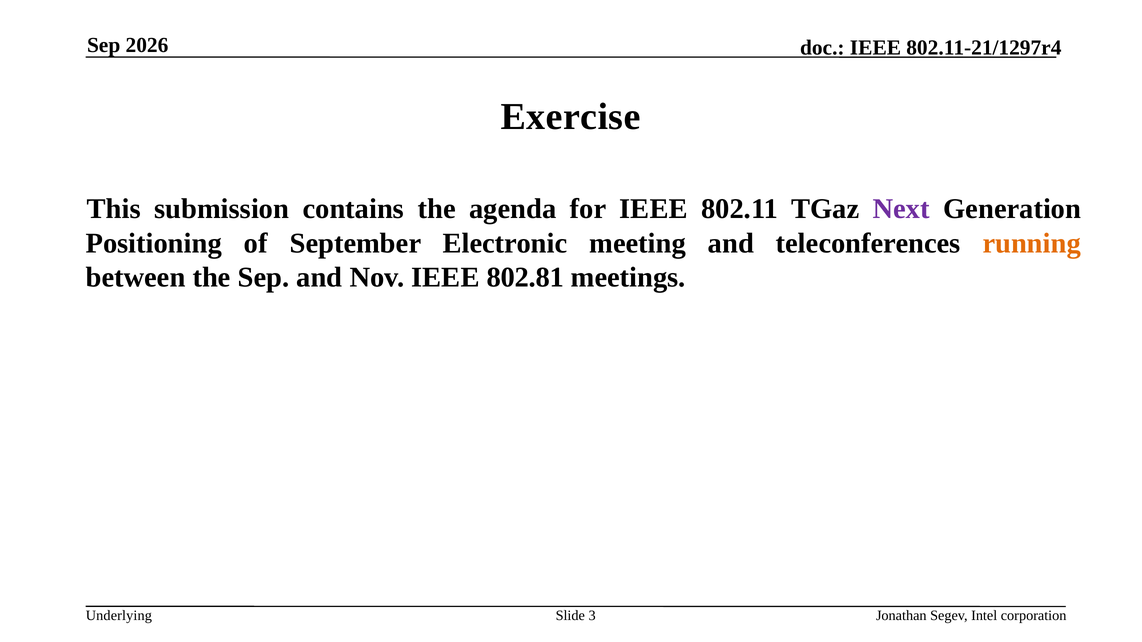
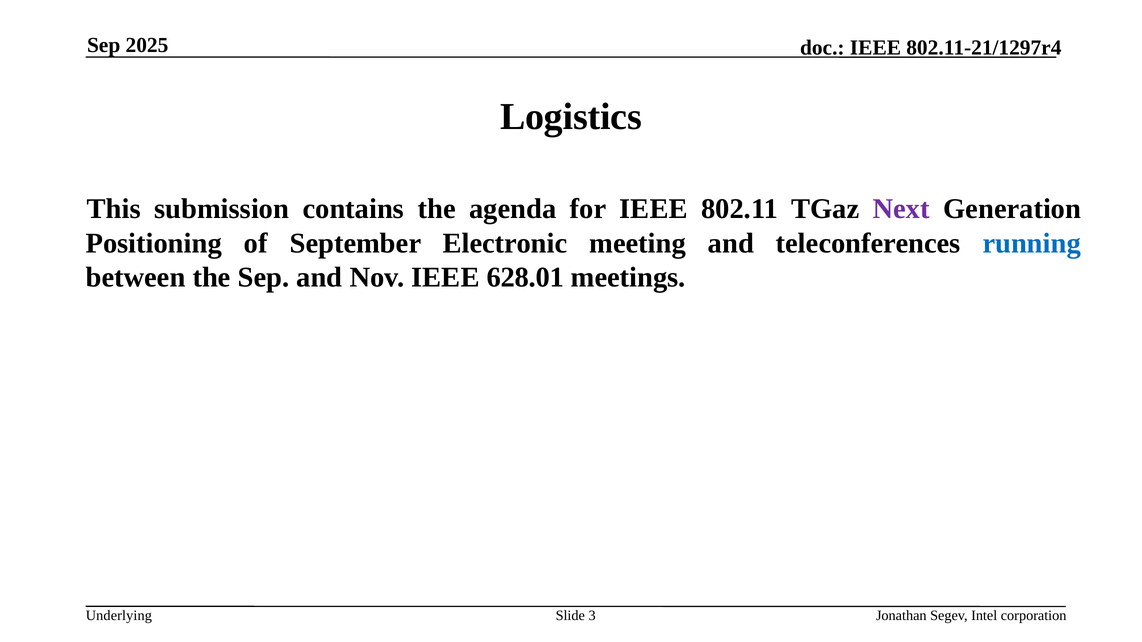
2026: 2026 -> 2025 (147, 45)
Exercise: Exercise -> Logistics (571, 117)
running colour: orange -> blue (1032, 243)
802.81: 802.81 -> 628.01 (525, 278)
